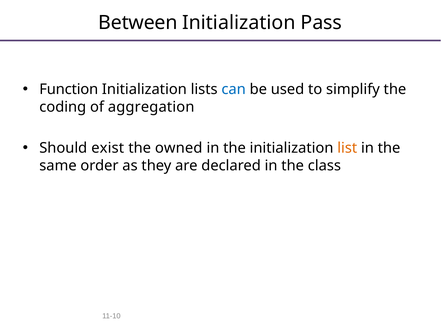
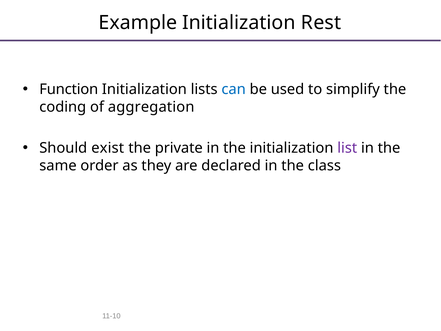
Between: Between -> Example (138, 23)
Pass: Pass -> Rest (321, 23)
owned: owned -> private (179, 148)
list colour: orange -> purple (347, 148)
